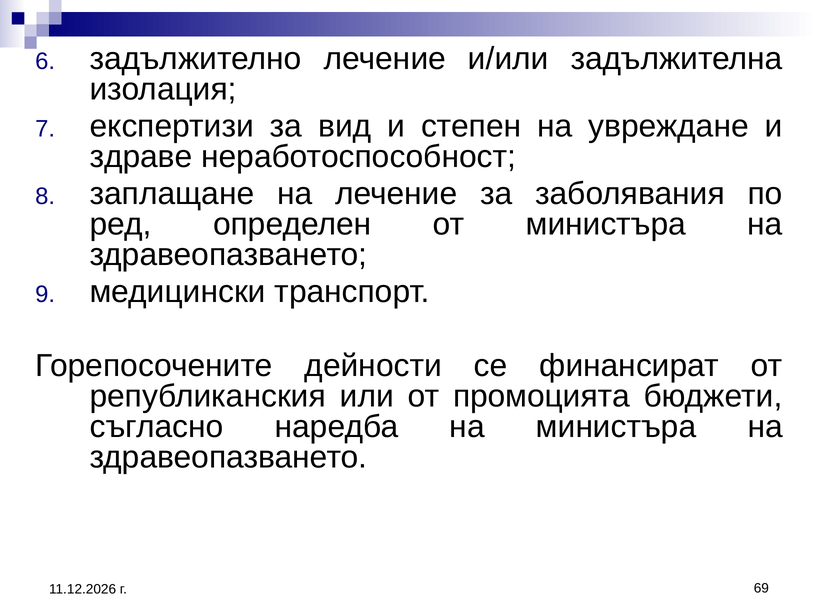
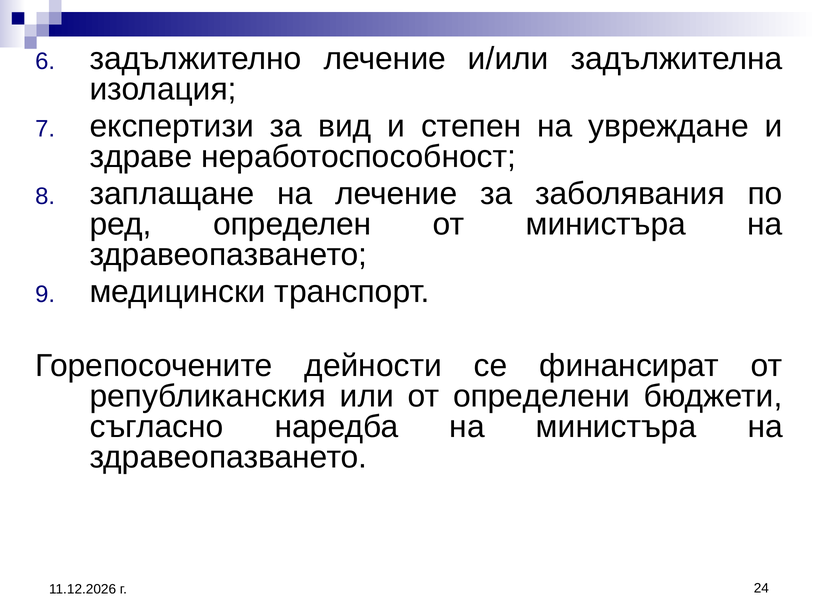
промоцията: промоцията -> определени (542, 396)
69: 69 -> 24 (761, 589)
